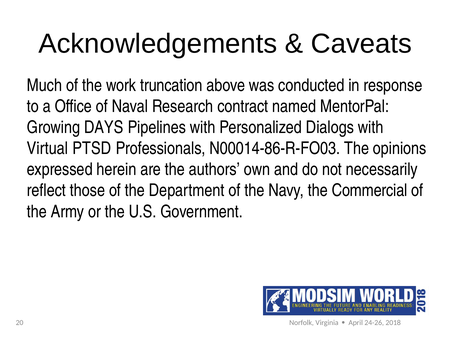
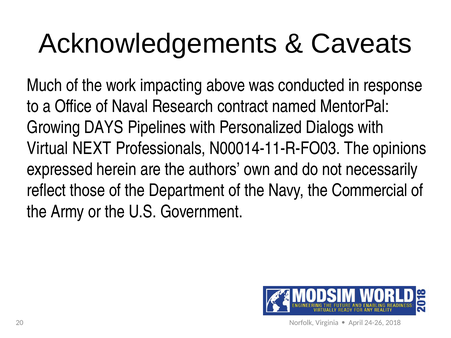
truncation: truncation -> impacting (171, 85)
PTSD: PTSD -> NEXT (92, 149)
N00014-86-R-FO03: N00014-86-R-FO03 -> N00014-11-R-FO03 (275, 149)
